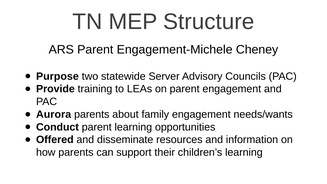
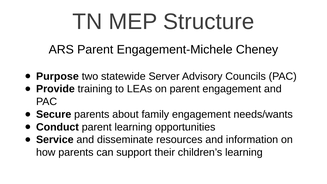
Aurora: Aurora -> Secure (54, 114)
Offered: Offered -> Service (55, 140)
